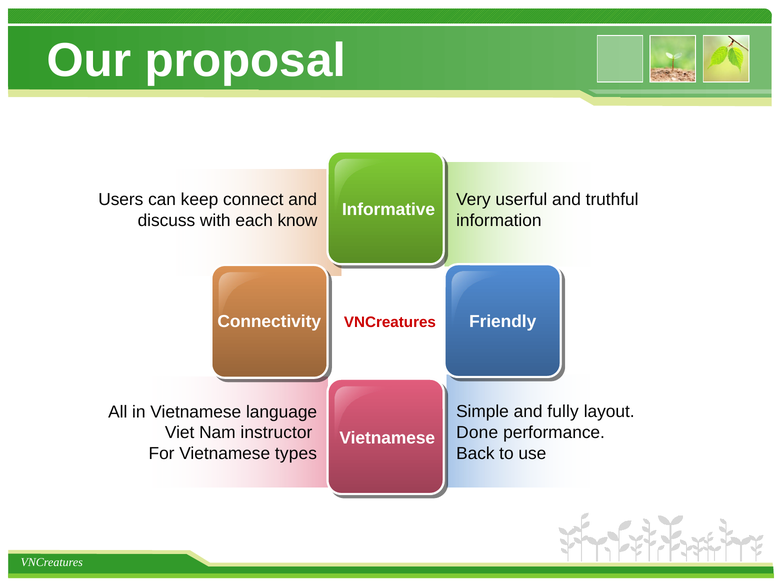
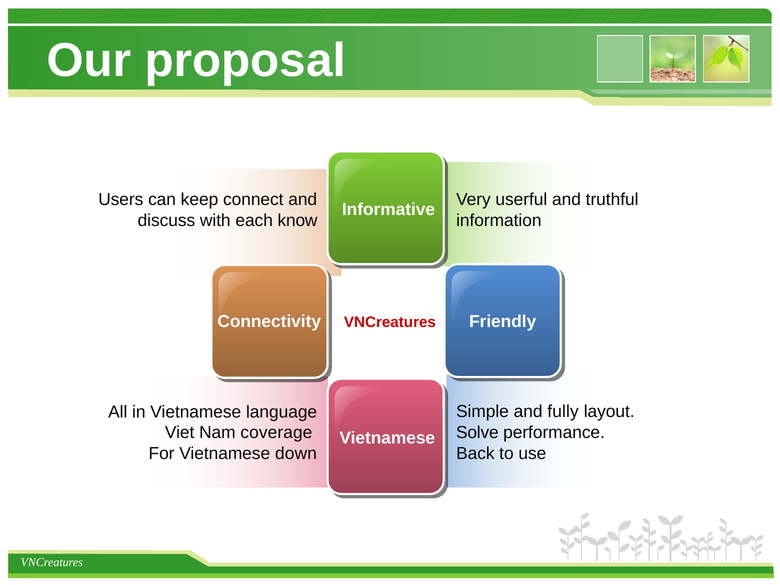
Done: Done -> Solve (477, 433)
instructor: instructor -> coverage (276, 433)
types: types -> down (296, 453)
